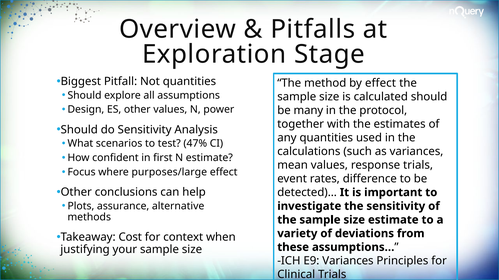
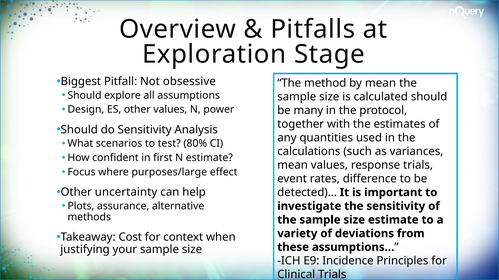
Not quantities: quantities -> obsessive (189, 82)
by effect: effect -> mean (381, 83)
47%: 47% -> 80% (195, 144)
conclusions: conclusions -> uncertainty (126, 193)
E9 Variances: Variances -> Incidence (348, 261)
